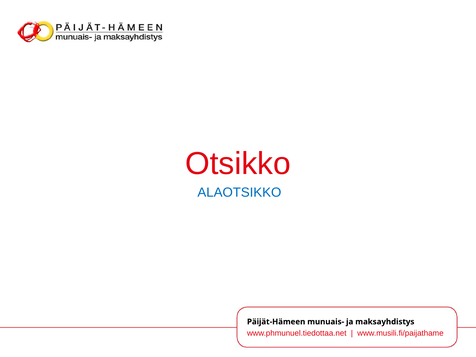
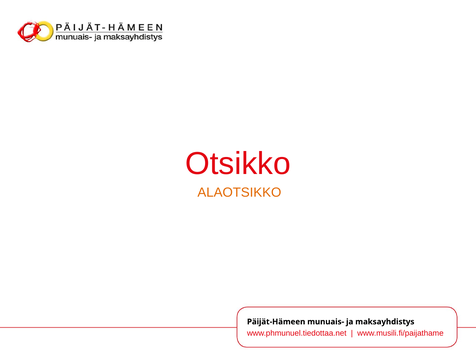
ALAOTSIKKO colour: blue -> orange (239, 192)
